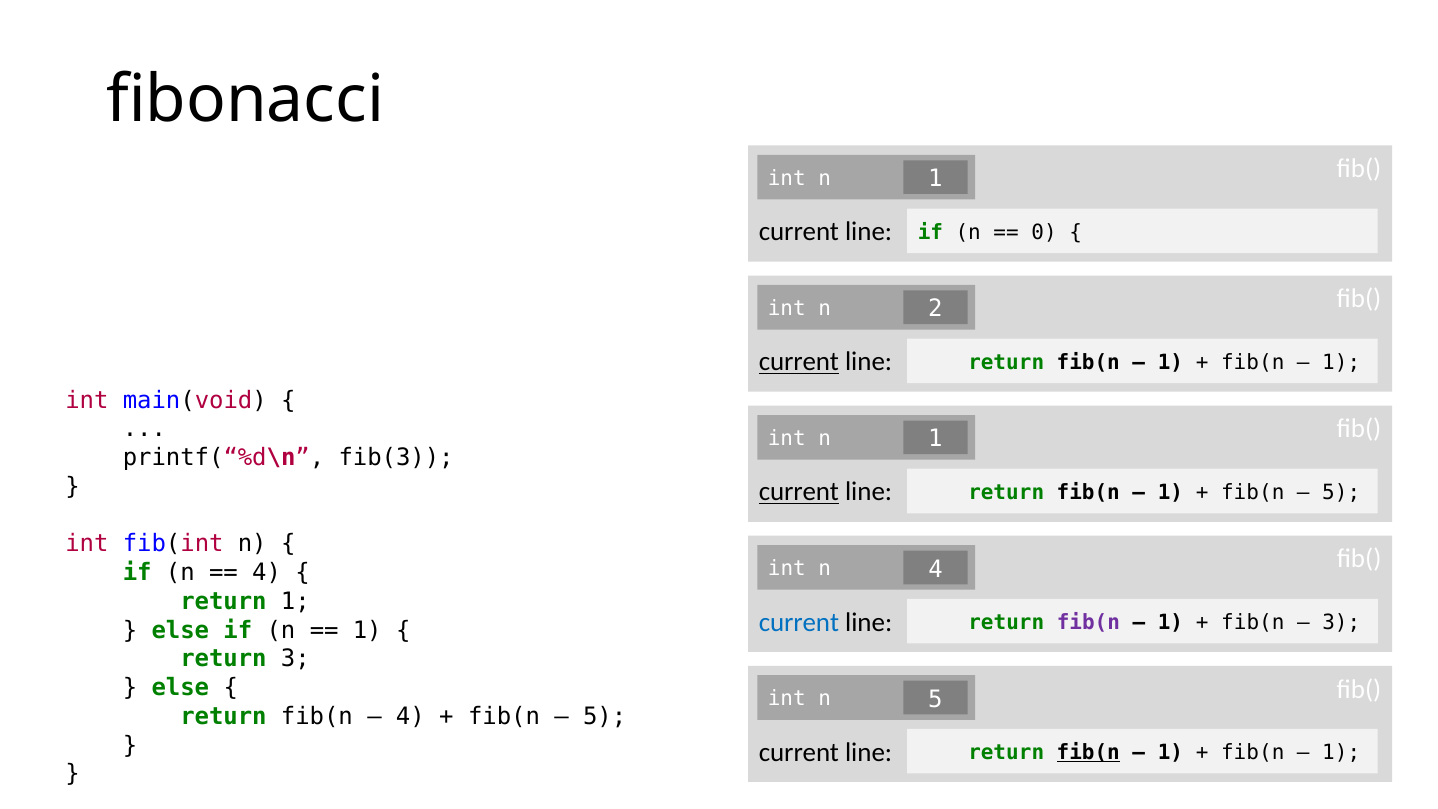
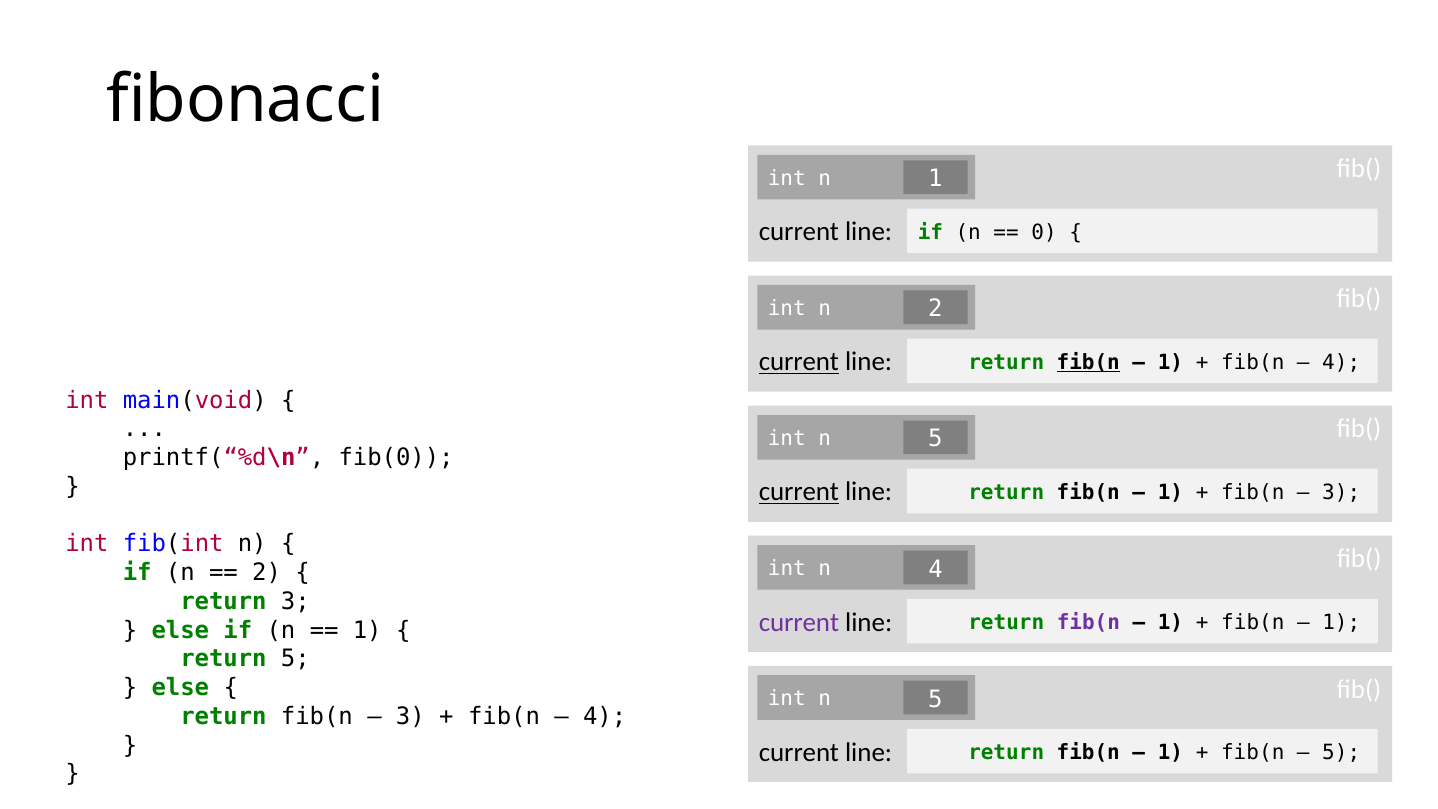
fib(n underline: none -> present (1088, 362)
1: 1 -> 4 (1341, 362)
1: 1 -> 5 (935, 439)
fib(3: fib(3 -> fib(0 (396, 458)
5: 5 -> 3 (1341, 492)
4: 4 -> 2 (267, 573)
return 1: 1 -> 3 (295, 601)
current colour: blue -> purple (799, 622)
3: 3 -> 1 (1341, 623)
return 3: 3 -> 5 (295, 659)
4: 4 -> 3 (410, 716)
5: 5 -> 4 (605, 716)
fib(n underline: present -> none (1088, 753)
1: 1 -> 5 (1341, 753)
